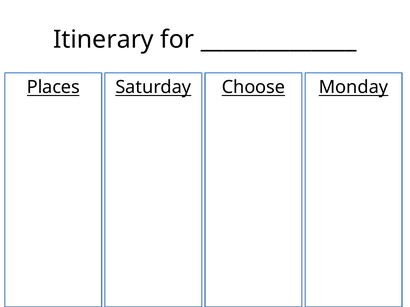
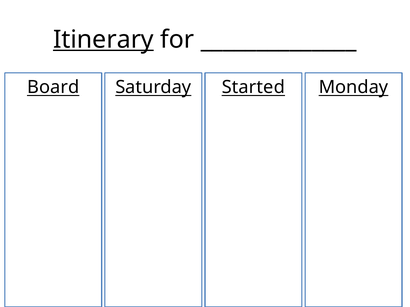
Itinerary underline: none -> present (103, 40)
Places: Places -> Board (53, 87)
Choose: Choose -> Started (253, 87)
